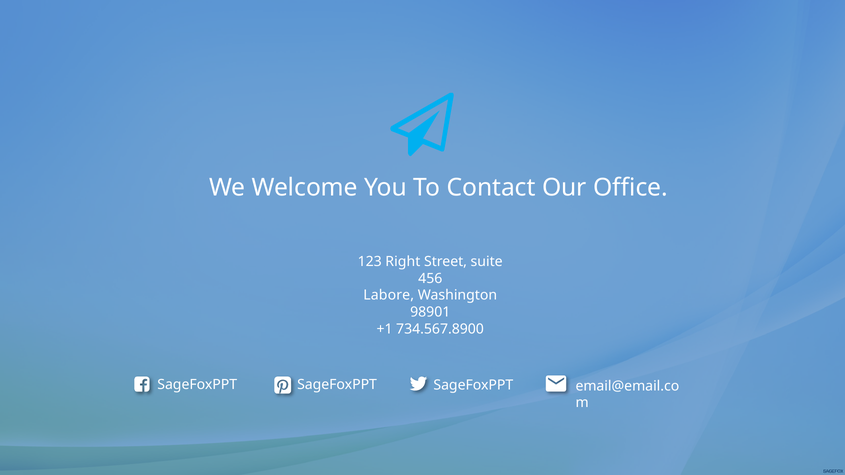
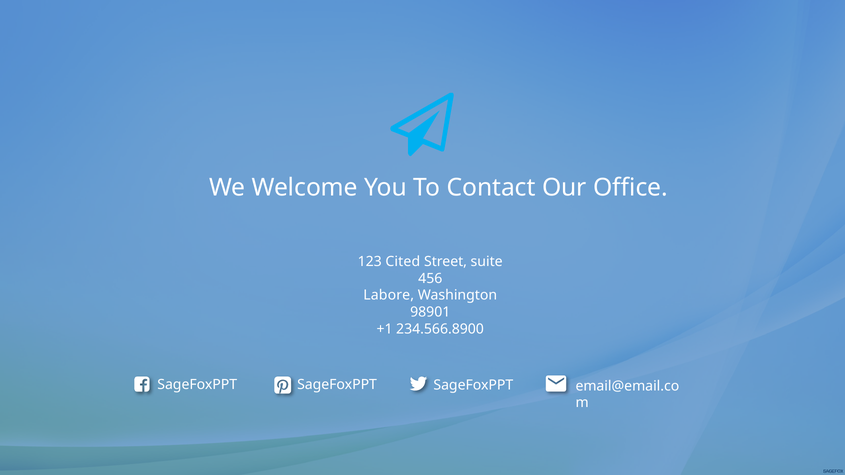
Right: Right -> Cited (403, 262)
734.567.8900: 734.567.8900 -> 234.566.8900 (440, 329)
